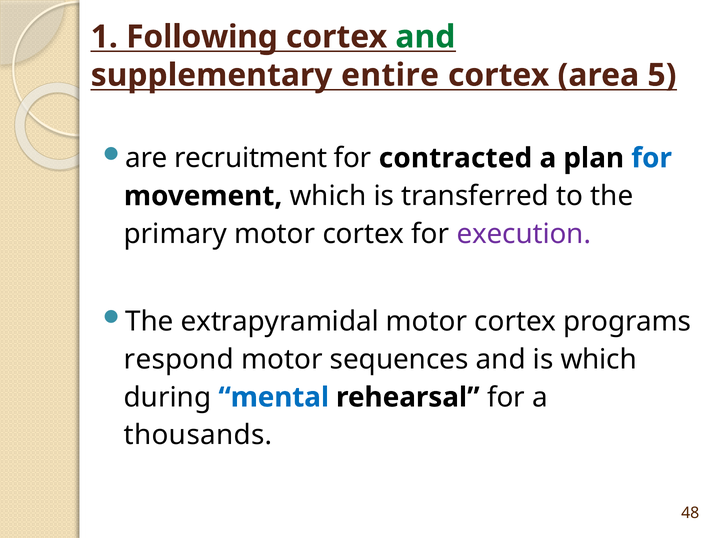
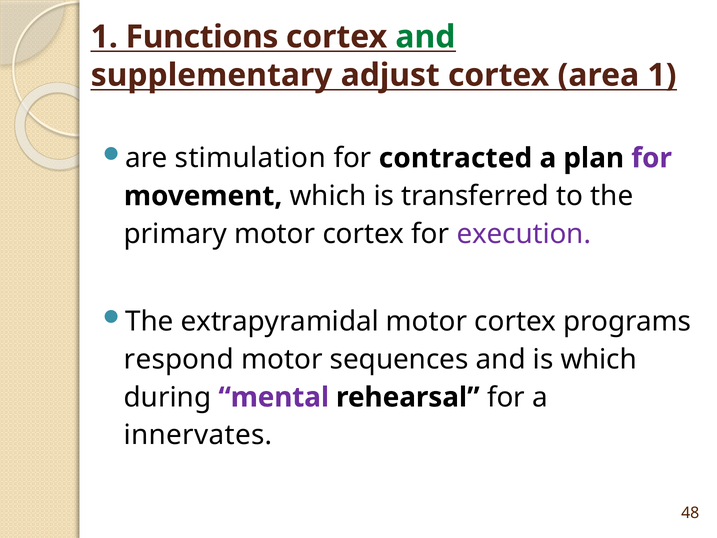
Following: Following -> Functions (202, 37)
entire: entire -> adjust (390, 75)
area 5: 5 -> 1 (662, 75)
recruitment: recruitment -> stimulation (250, 158)
for colour: blue -> purple (652, 158)
mental colour: blue -> purple (274, 397)
thousands: thousands -> innervates (198, 435)
